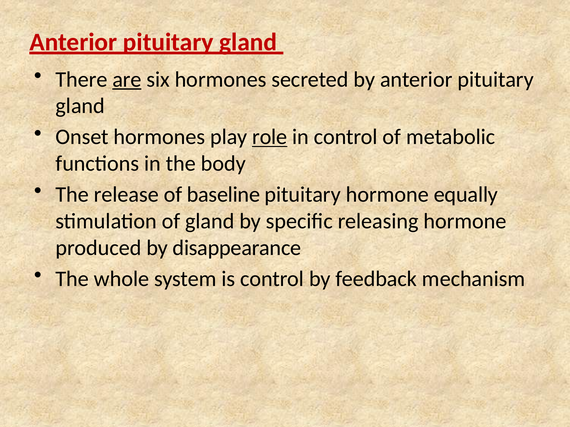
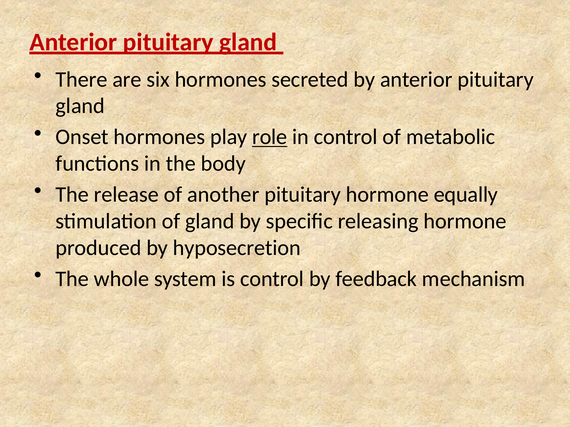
are underline: present -> none (127, 79)
baseline: baseline -> another (223, 195)
disappearance: disappearance -> hyposecretion (237, 248)
